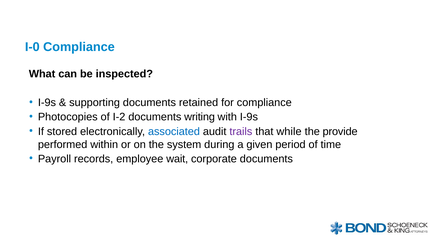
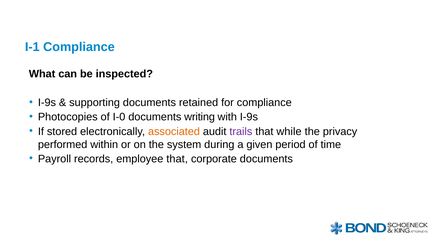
I-0: I-0 -> I-1 (32, 47)
I-2: I-2 -> I-0 (119, 117)
associated colour: blue -> orange (174, 132)
provide: provide -> privacy (340, 132)
employee wait: wait -> that (177, 159)
